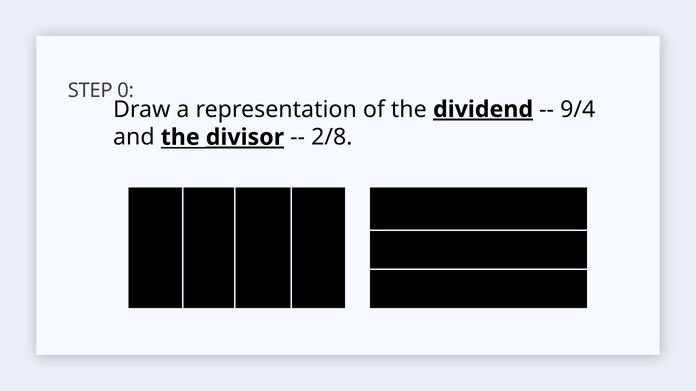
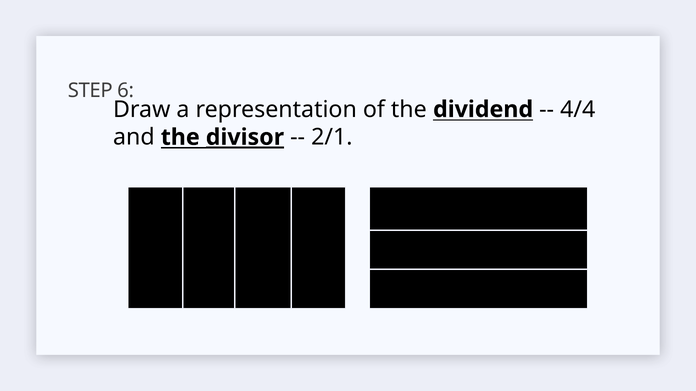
0: 0 -> 6 (126, 90)
dividend underline: present -> none (483, 110)
9/4: 9/4 -> 4/4 (578, 110)
2/8: 2/8 -> 2/1 (332, 137)
